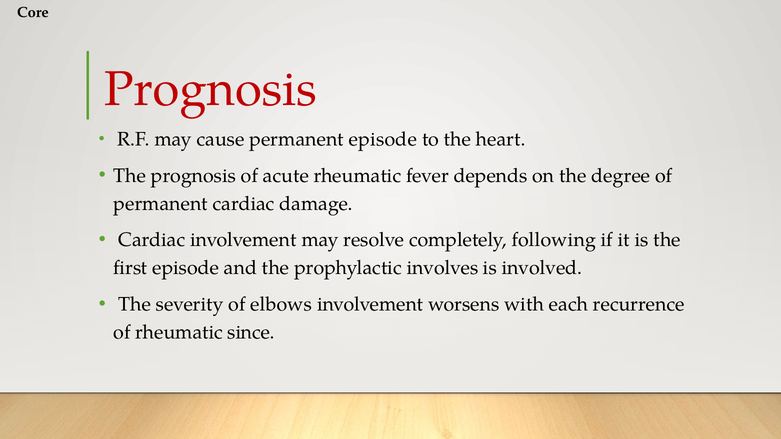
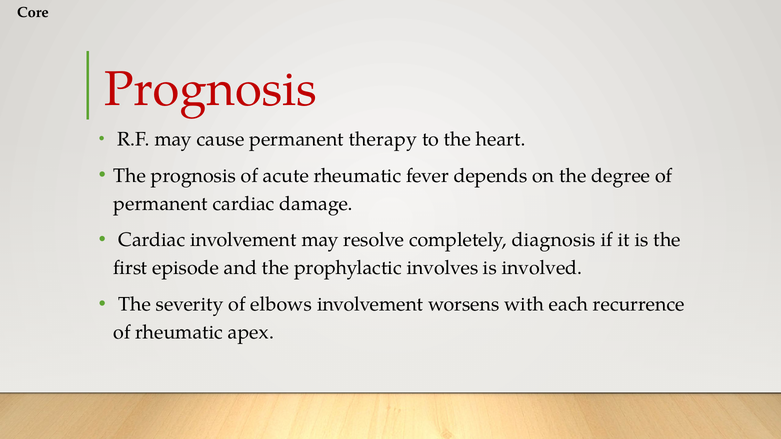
permanent episode: episode -> therapy (383, 139)
following: following -> diagnosis (554, 240)
since: since -> apex (251, 333)
